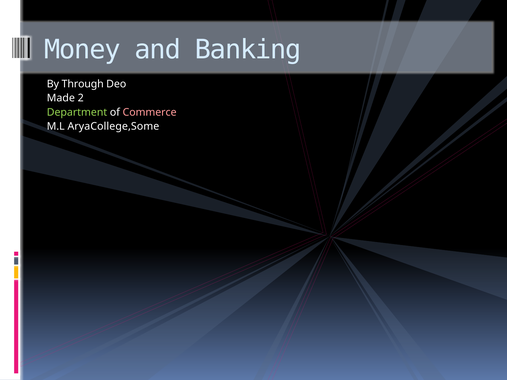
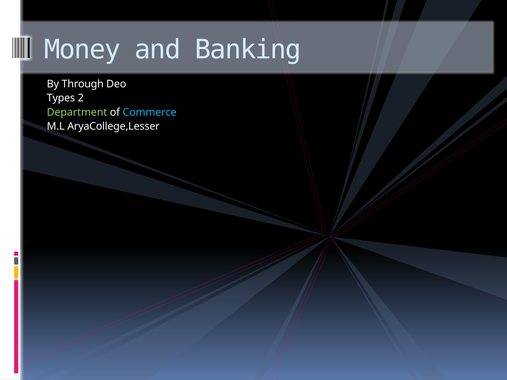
Made: Made -> Types (61, 98)
Commerce colour: pink -> light blue (150, 112)
AryaCollege,Some: AryaCollege,Some -> AryaCollege,Lesser (113, 126)
